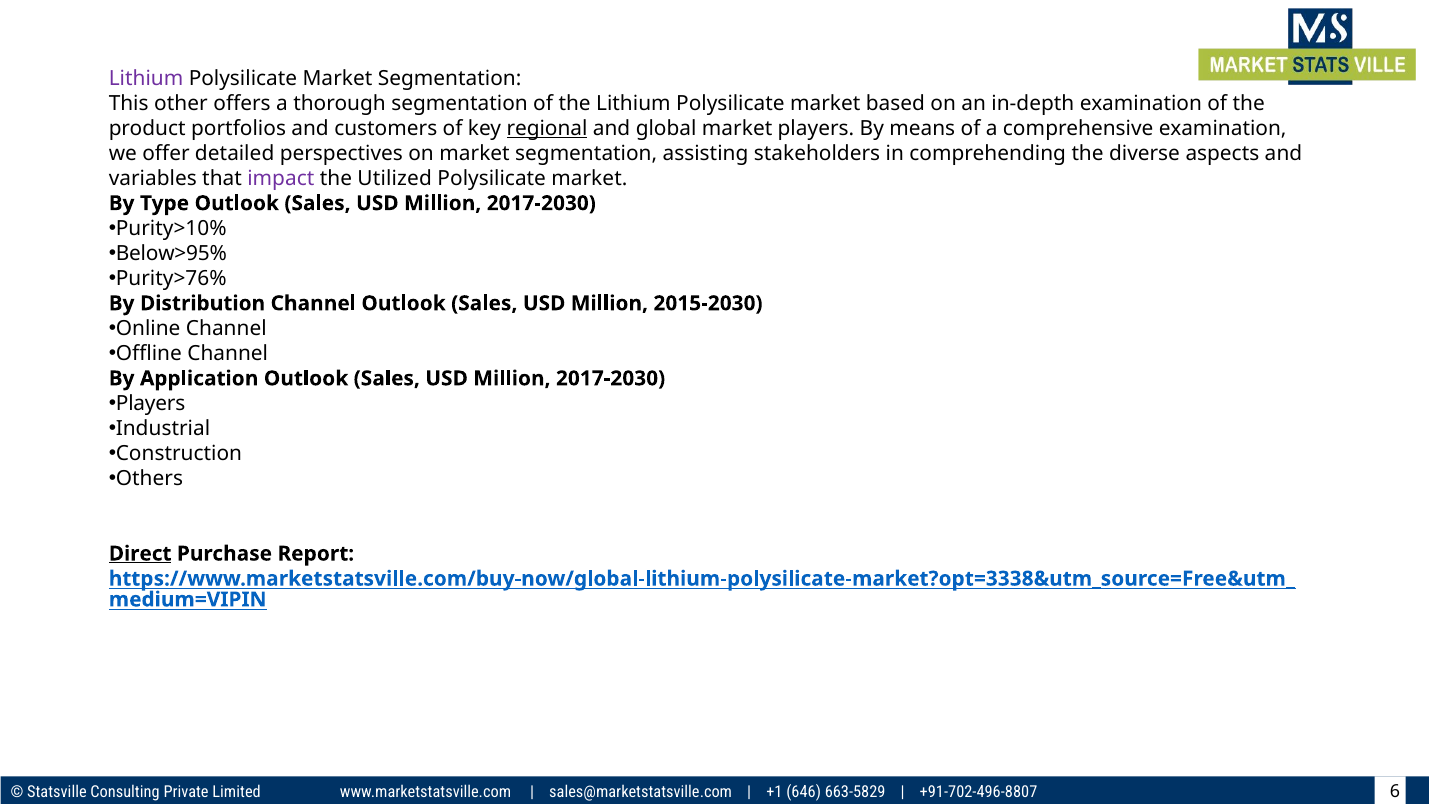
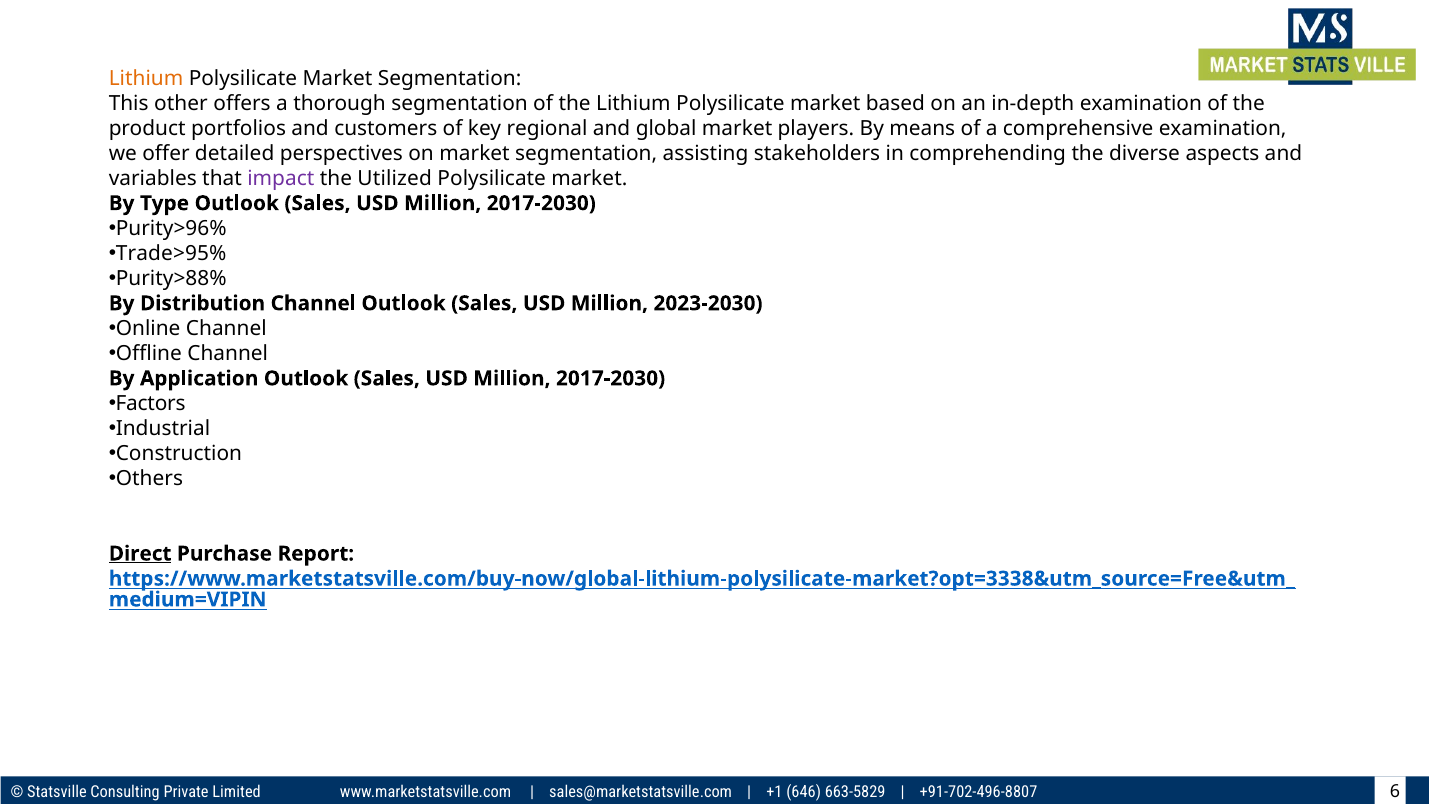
Lithium colour: purple -> orange (146, 78)
regional underline: present -> none (547, 128)
Purity>10%: Purity>10% -> Purity>96% (171, 228)
Below>95%: Below>95% -> Trade>95% (171, 253)
Purity>76%: Purity>76% -> Purity>88% (171, 278)
2015-2030: 2015-2030 -> 2023-2030 (708, 303)
Players: Players -> Factors (151, 403)
